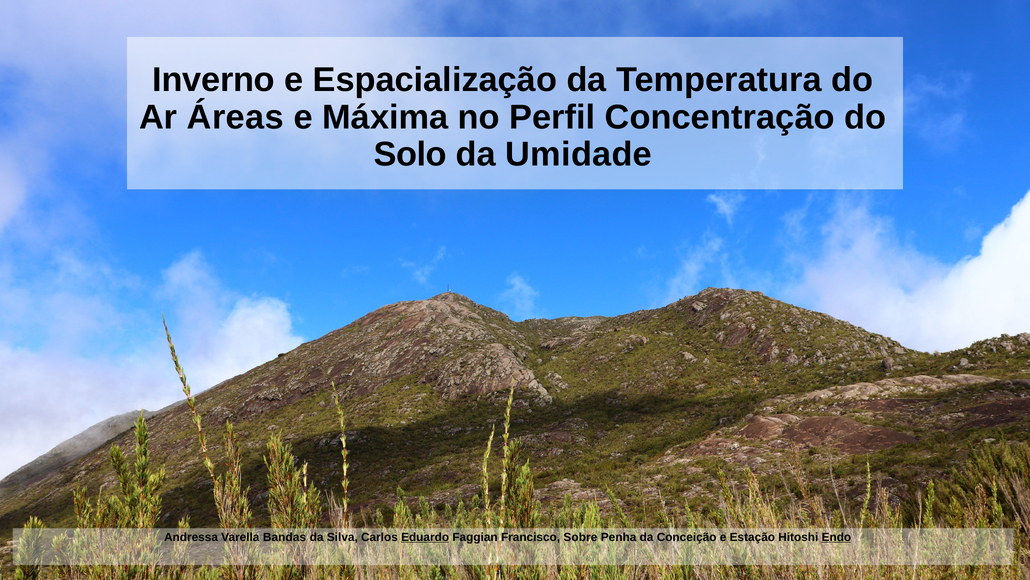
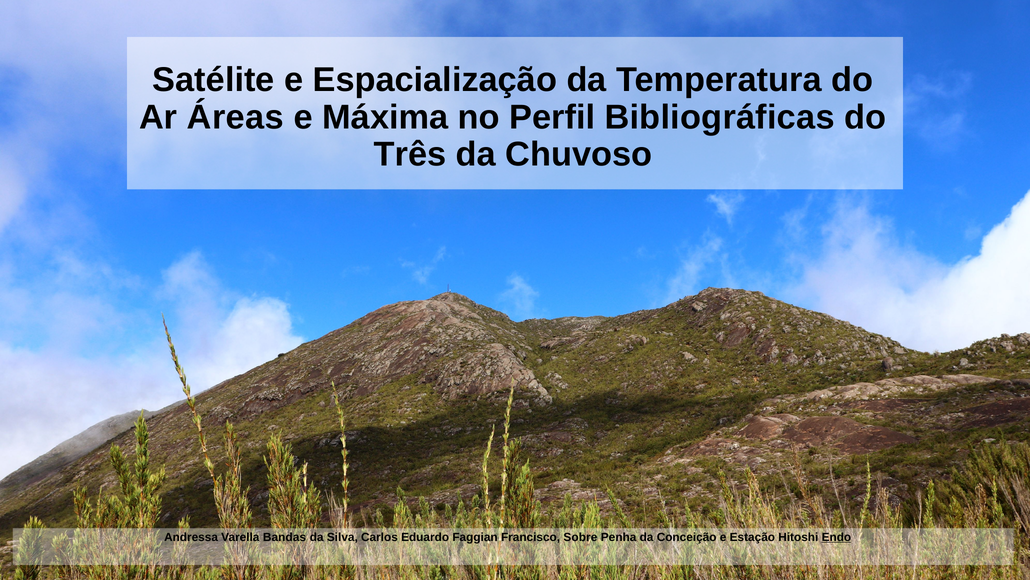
Inverno: Inverno -> Satélite (214, 80)
Concentração: Concentração -> Bibliográficas (720, 117)
Solo: Solo -> Três (410, 154)
Umidade: Umidade -> Chuvoso (579, 154)
Eduardo underline: present -> none (425, 537)
